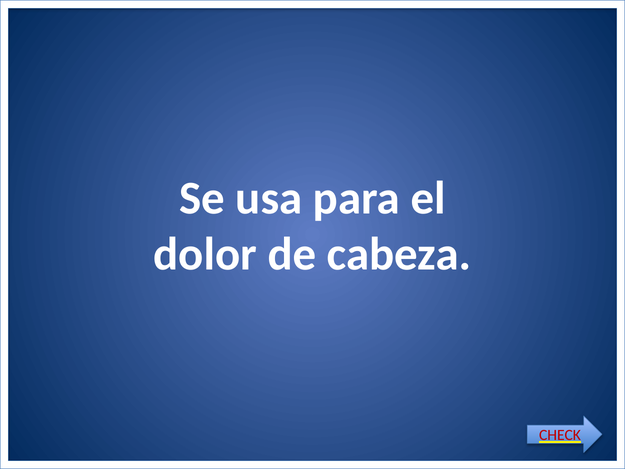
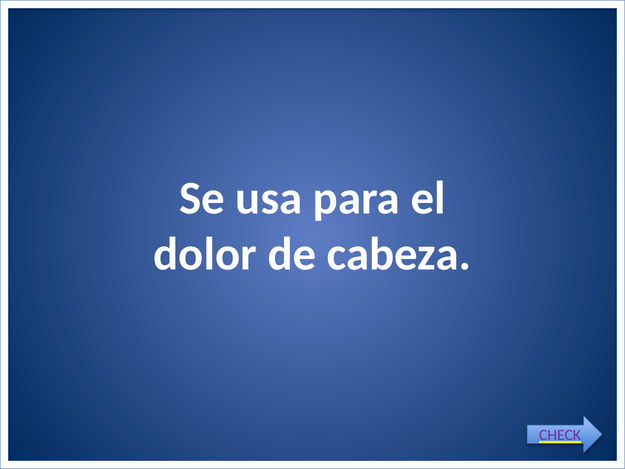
CHECK colour: red -> purple (560, 435)
